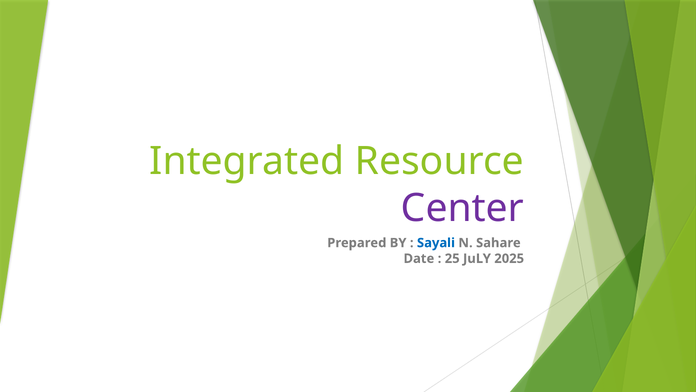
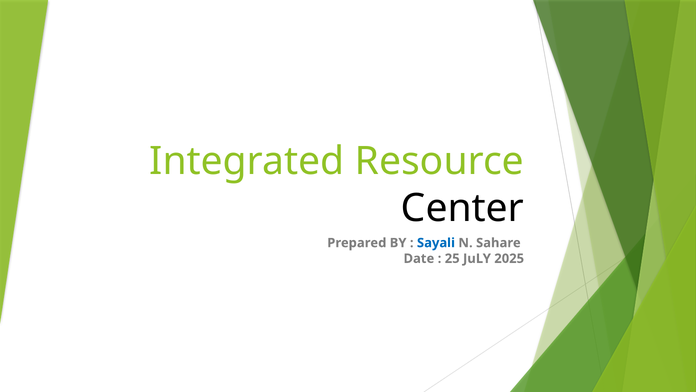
Center colour: purple -> black (462, 208)
